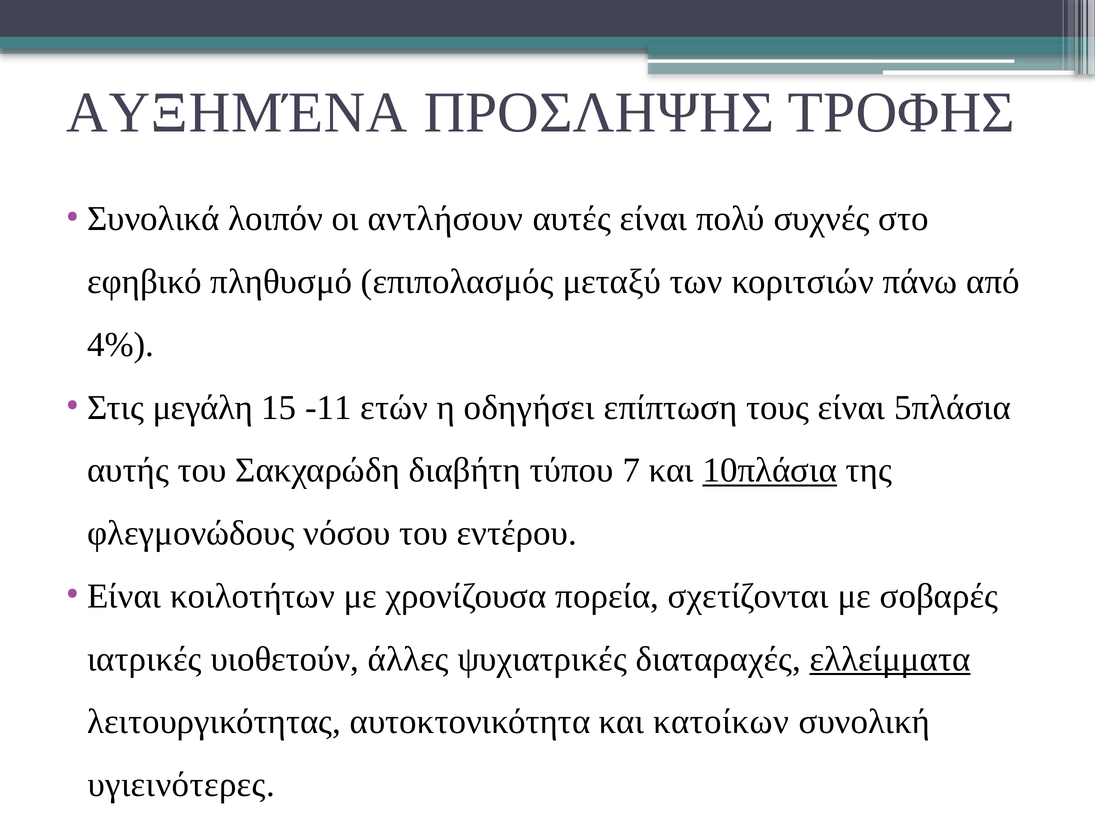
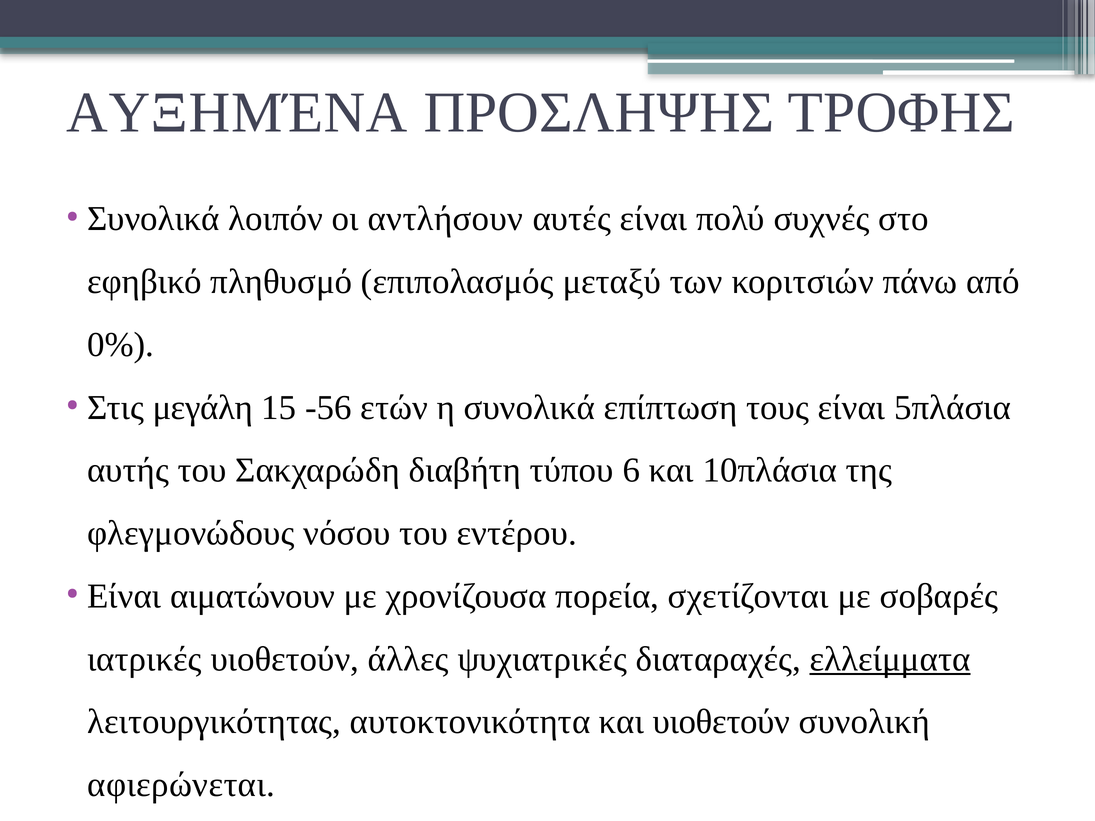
4%: 4% -> 0% (121, 345)
-11: -11 -> -56 (328, 408)
η οδηγήσει: οδηγήσει -> συνολικά (529, 408)
7: 7 -> 6 (631, 471)
10πλάσια underline: present -> none (770, 471)
κοιλοτήτων: κοιλοτήτων -> αιματώνουν (253, 596)
και κατοίκων: κατοίκων -> υιοθετούν (722, 722)
υγιεινότερες: υγιεινότερες -> αφιερώνεται (181, 785)
